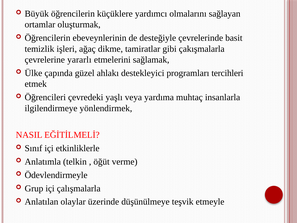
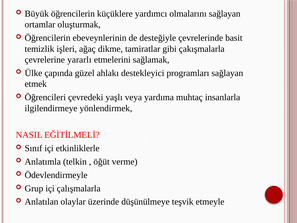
programları tercihleri: tercihleri -> sağlayan (227, 73)
